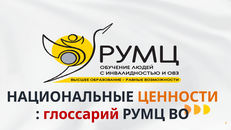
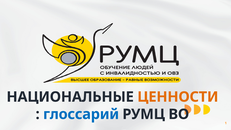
глоссарий colour: red -> blue (81, 114)
